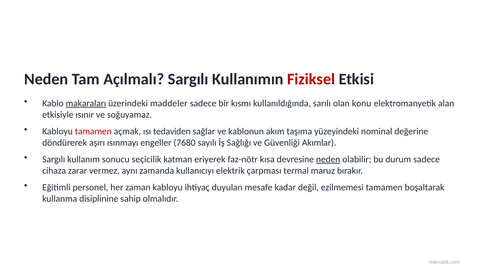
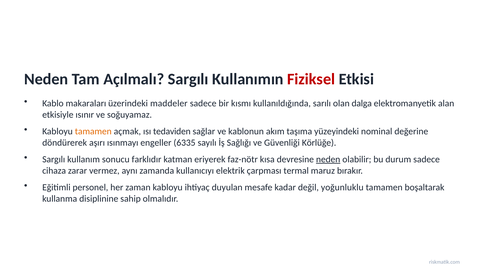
makaraları underline: present -> none (86, 103)
konu: konu -> dalga (362, 103)
tamamen colour: red -> orange (93, 131)
7680: 7680 -> 6335 (185, 143)
Akımlar: Akımlar -> Körlüğe (319, 143)
seçicilik: seçicilik -> farklıdır (147, 160)
ezilmemesi: ezilmemesi -> yoğunluklu (342, 188)
